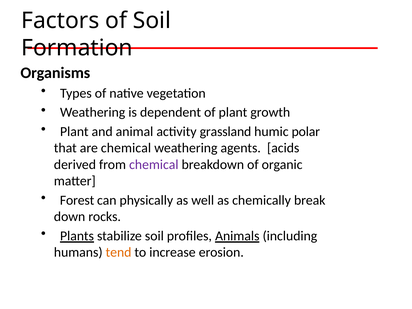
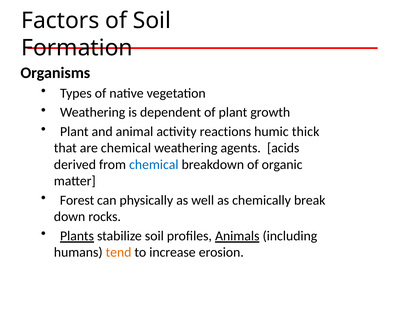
grassland: grassland -> reactions (225, 132)
polar: polar -> thick (306, 132)
chemical colour: purple -> blue (154, 165)
